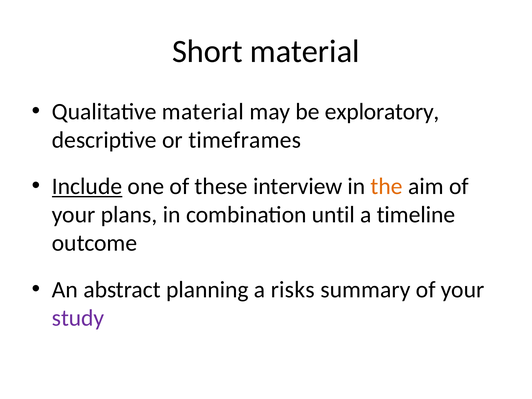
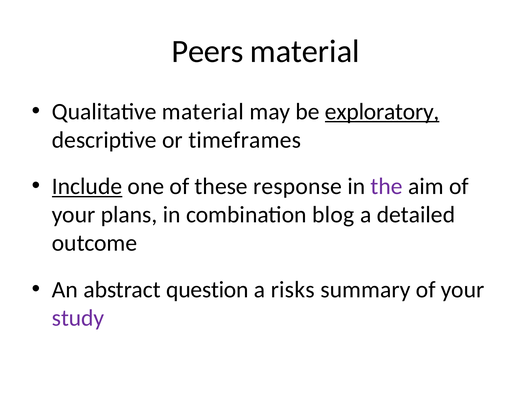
Short: Short -> Peers (208, 51)
exploratory underline: none -> present (382, 112)
interview: interview -> response (297, 186)
the colour: orange -> purple (387, 186)
until: until -> blog (333, 215)
timeline: timeline -> detailed (416, 215)
planning: planning -> question (207, 290)
